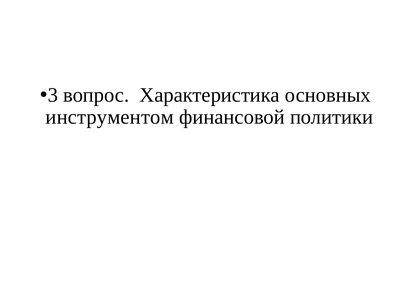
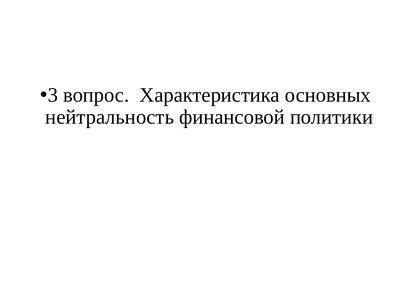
инструментом: инструментом -> нейтральность (110, 117)
